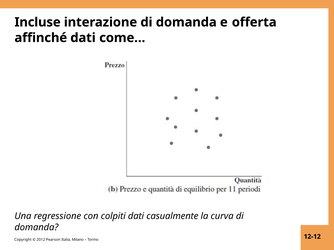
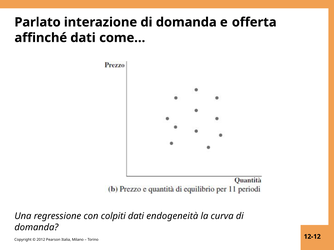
Incluse: Incluse -> Parlato (38, 22)
casualmente: casualmente -> endogeneità (172, 217)
